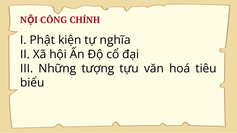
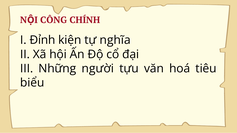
Phật: Phật -> Đỉnh (42, 40)
tượng: tượng -> người (98, 69)
